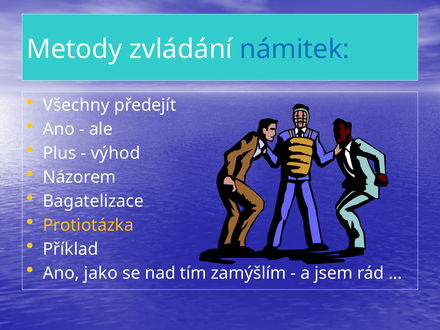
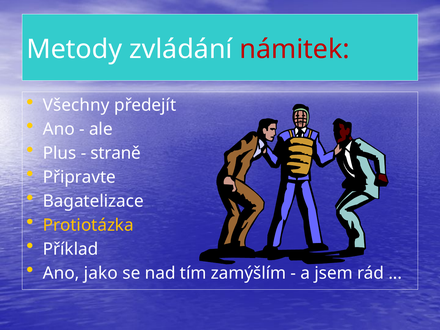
námitek colour: blue -> red (295, 49)
výhod: výhod -> straně (116, 153)
Názorem: Názorem -> Připravte (79, 177)
